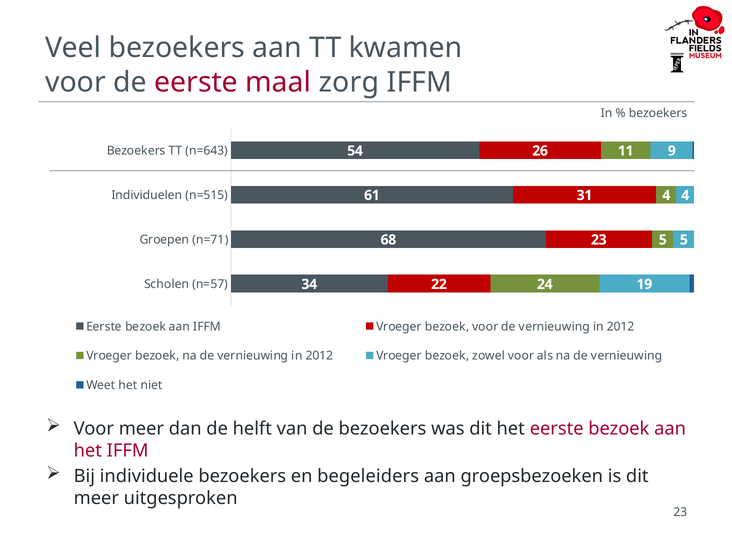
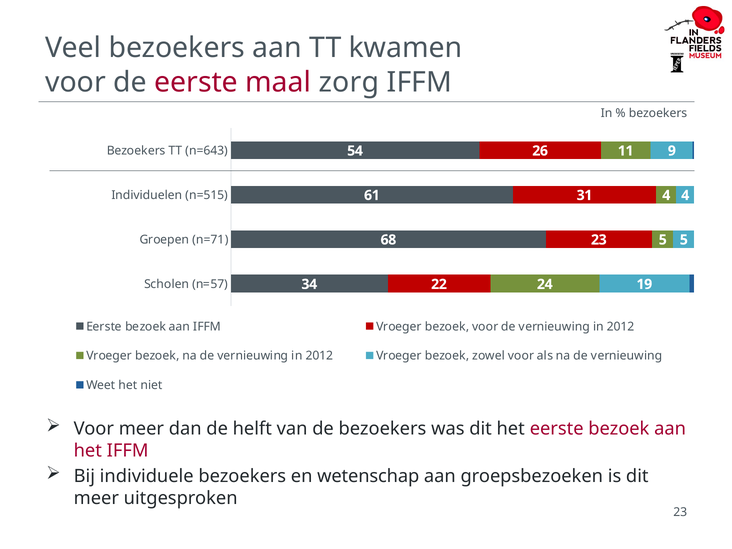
begeleiders: begeleiders -> wetenschap (368, 476)
